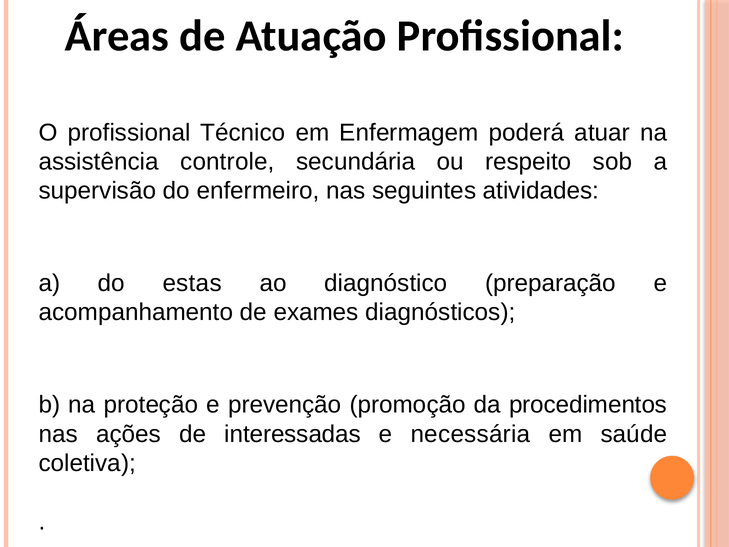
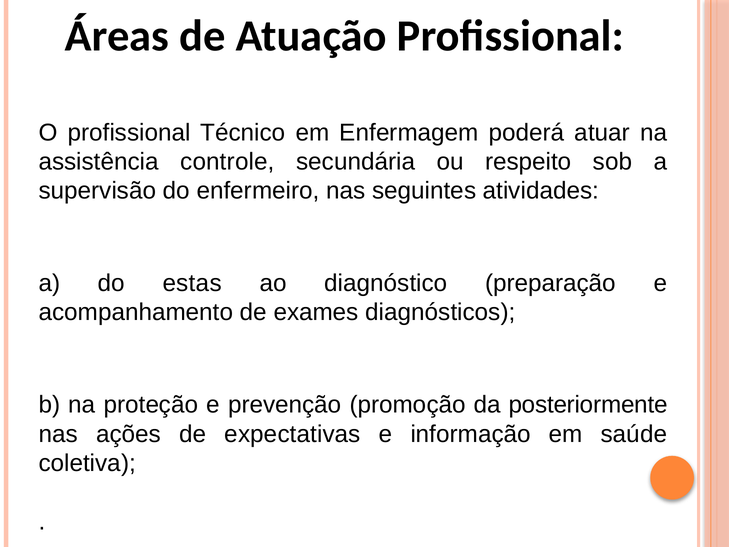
procedimentos: procedimentos -> posteriormente (588, 405)
interessadas: interessadas -> expectativas (293, 434)
necessária: necessária -> informação (471, 434)
